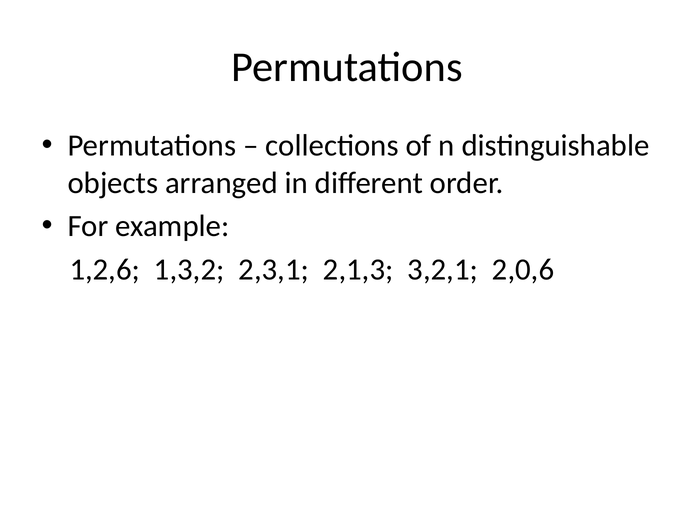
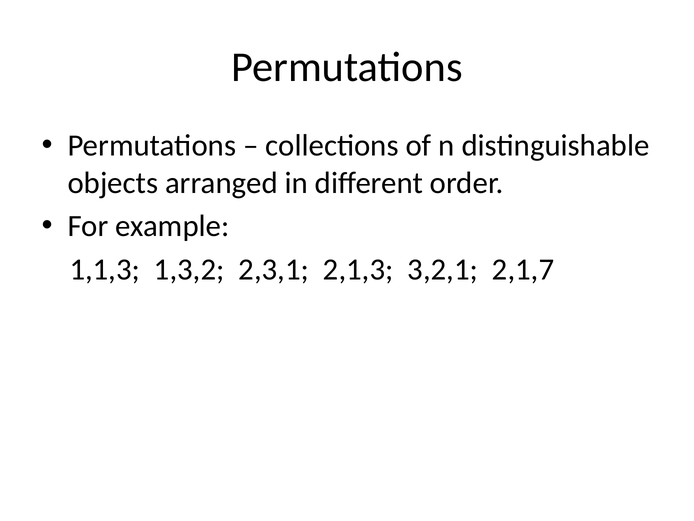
1,2,6: 1,2,6 -> 1,1,3 (105, 269)
2,0,6: 2,0,6 -> 2,1,7 (523, 269)
